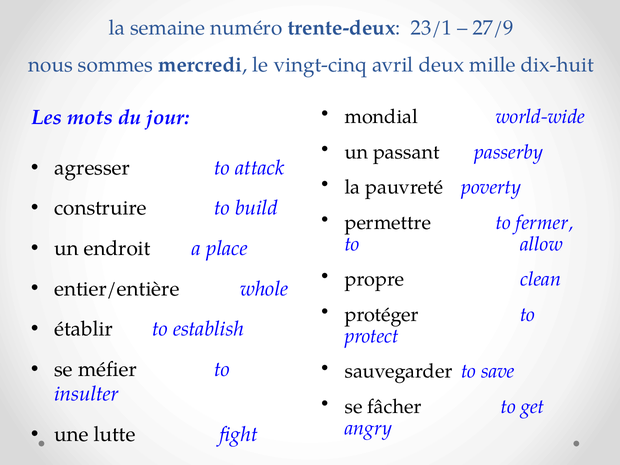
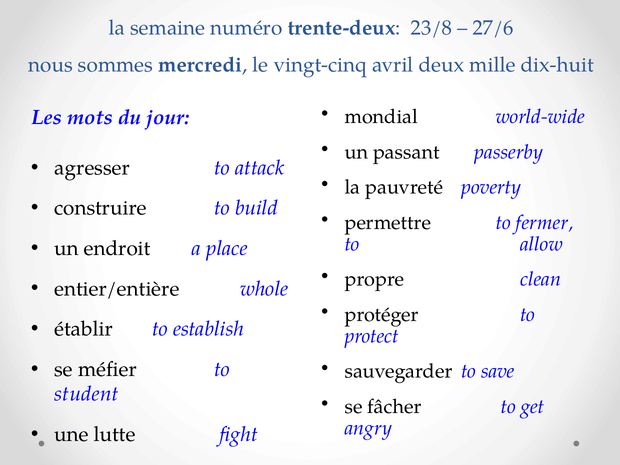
23/1: 23/1 -> 23/8 (431, 28)
27/9: 27/9 -> 27/6 (493, 28)
insulter: insulter -> student (86, 394)
